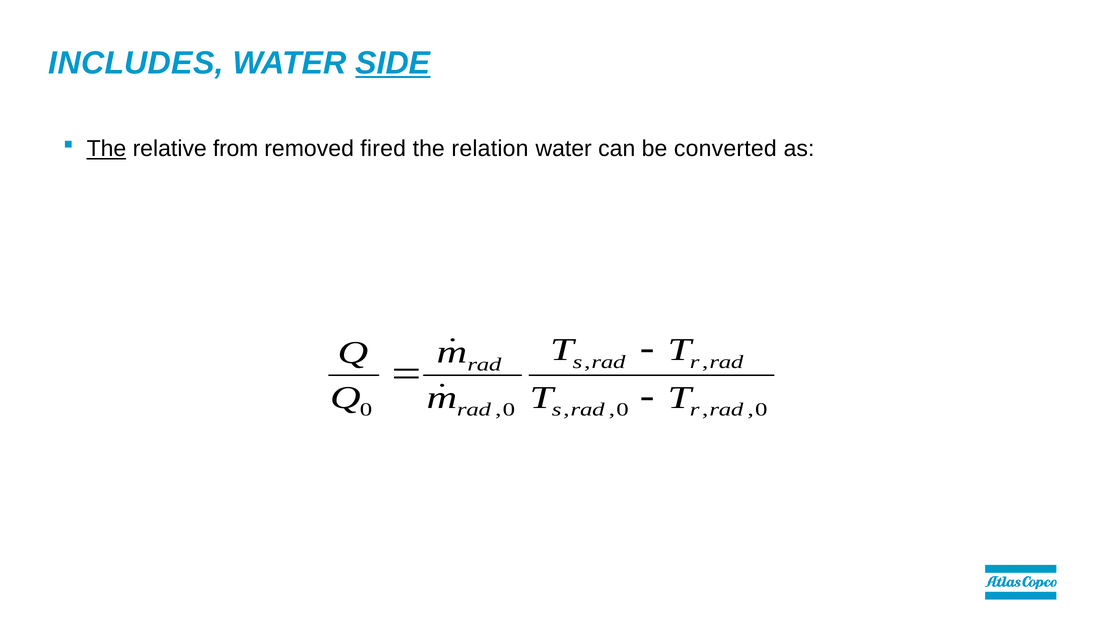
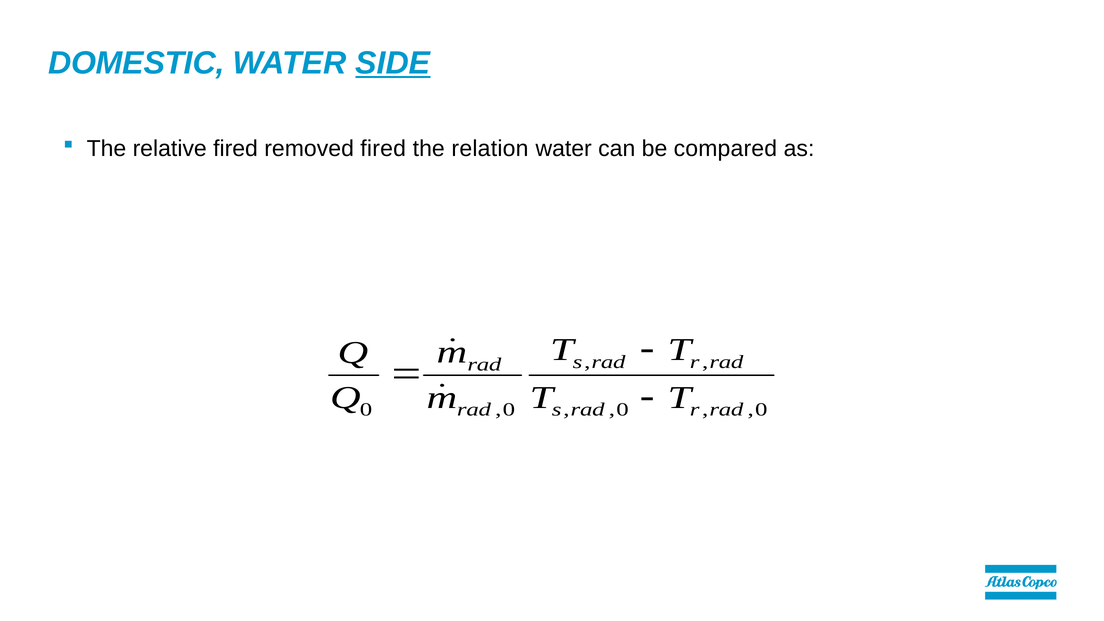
INCLUDES: INCLUDES -> DOMESTIC (136, 63)
The underline: present -> none (106, 149)
relative from: from -> fired (236, 149)
converted: converted -> compared (725, 149)
